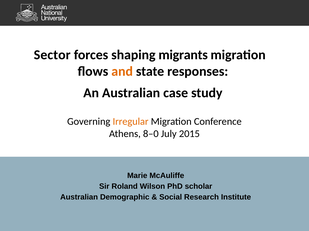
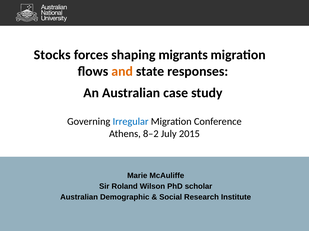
Sector: Sector -> Stocks (52, 55)
Irregular colour: orange -> blue (131, 122)
8–0: 8–0 -> 8–2 (151, 134)
